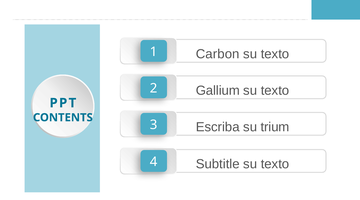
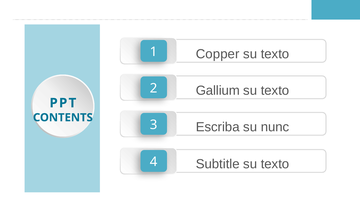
Carbon: Carbon -> Copper (218, 54)
trium: trium -> nunc (275, 127)
